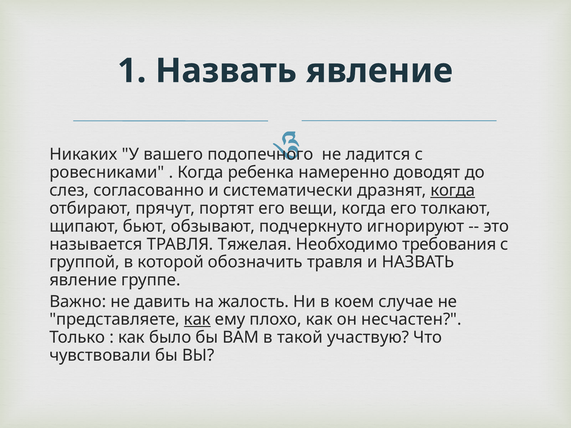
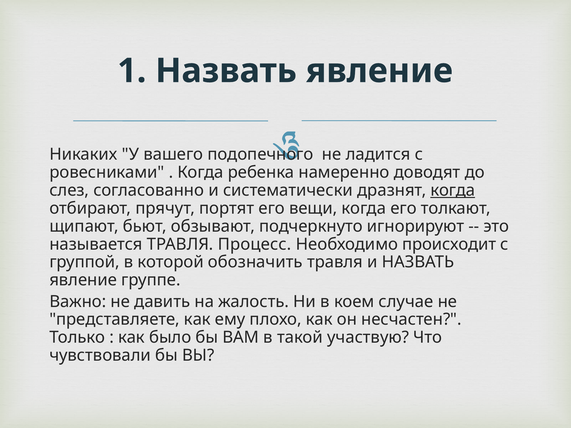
Тяжелая: Тяжелая -> Процесс (255, 244)
требования: требования -> происходит (449, 244)
как underline: present -> none (197, 320)
